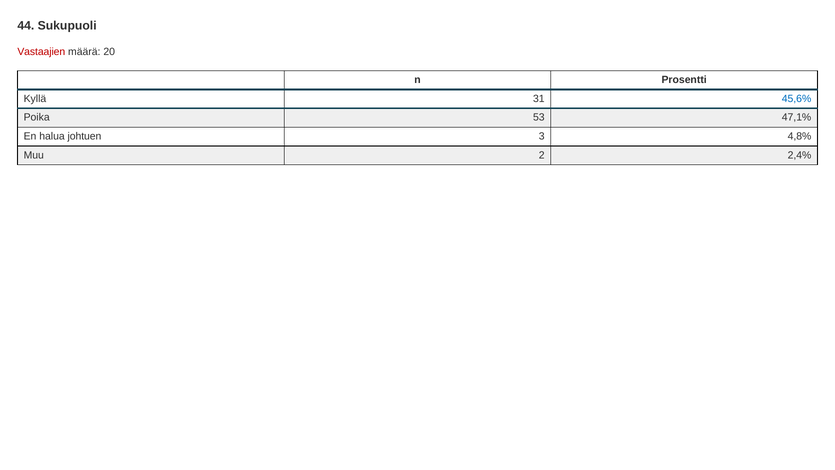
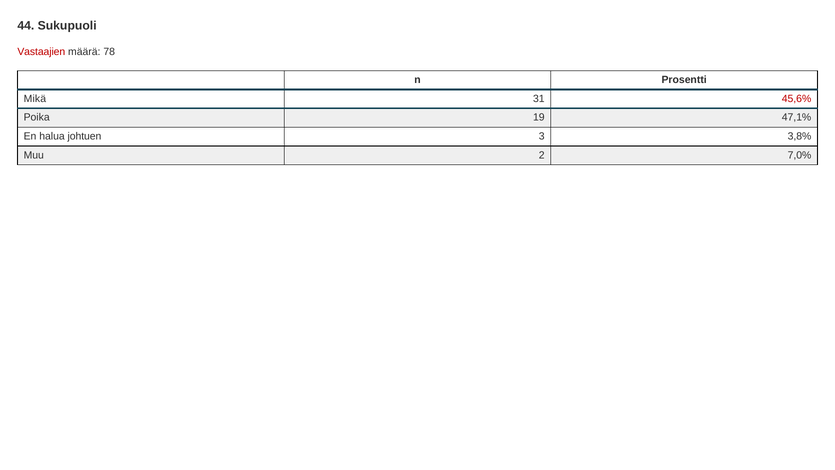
20: 20 -> 78 (109, 52)
Kyllä: Kyllä -> Mikä (35, 99)
45,6% colour: blue -> red (797, 99)
53: 53 -> 19 (539, 117)
4,8%: 4,8% -> 3,8% (800, 136)
2,4%: 2,4% -> 7,0% (800, 155)
